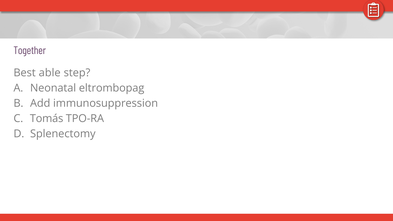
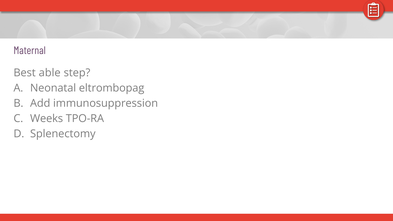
Together: Together -> Maternal (30, 51)
Tomás: Tomás -> Weeks (47, 119)
